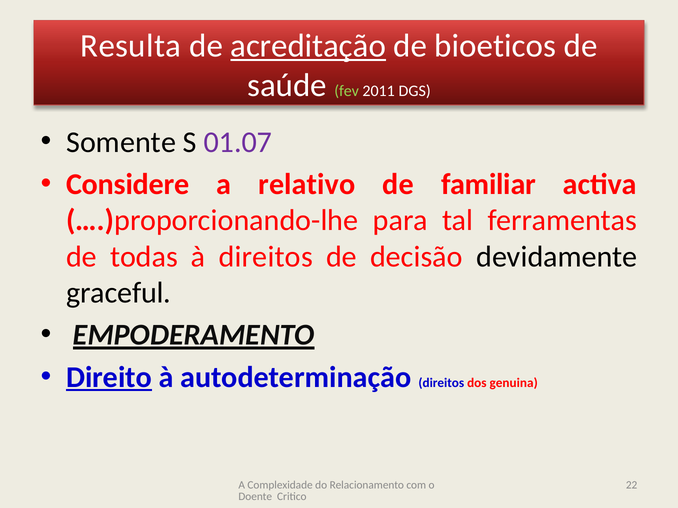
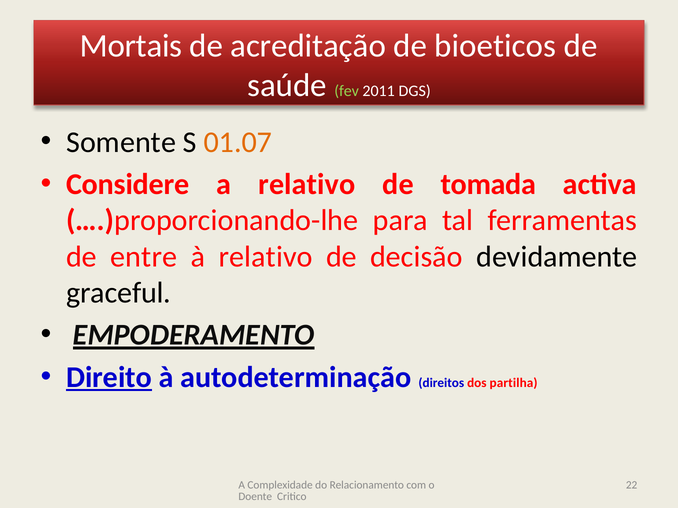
Resulta: Resulta -> Mortais (131, 46)
acreditação underline: present -> none (308, 46)
01.07 colour: purple -> orange (238, 142)
familiar: familiar -> tomada (488, 184)
todas: todas -> entre (144, 257)
à direitos: direitos -> relativo (266, 257)
genuina: genuina -> partilha (514, 383)
